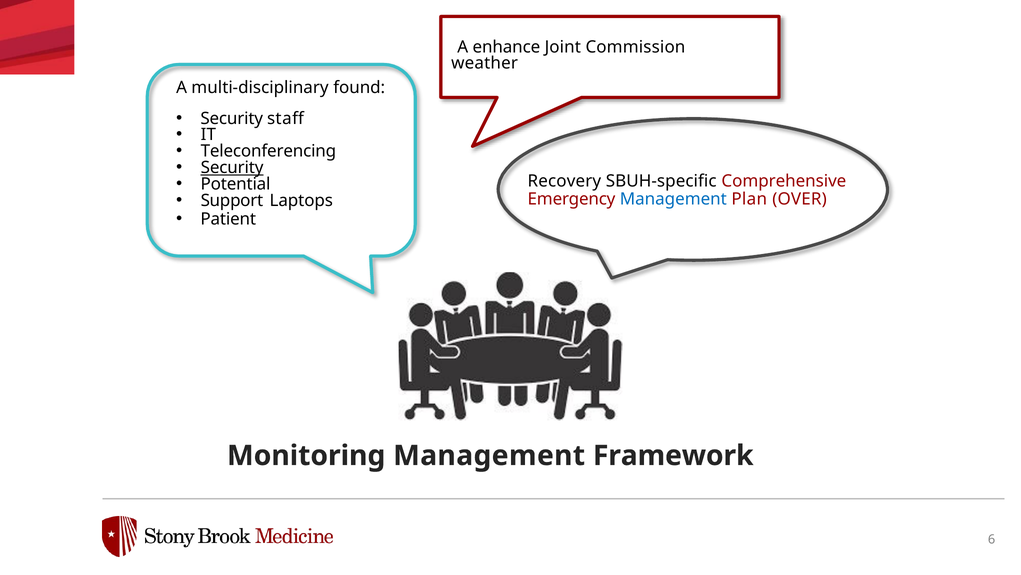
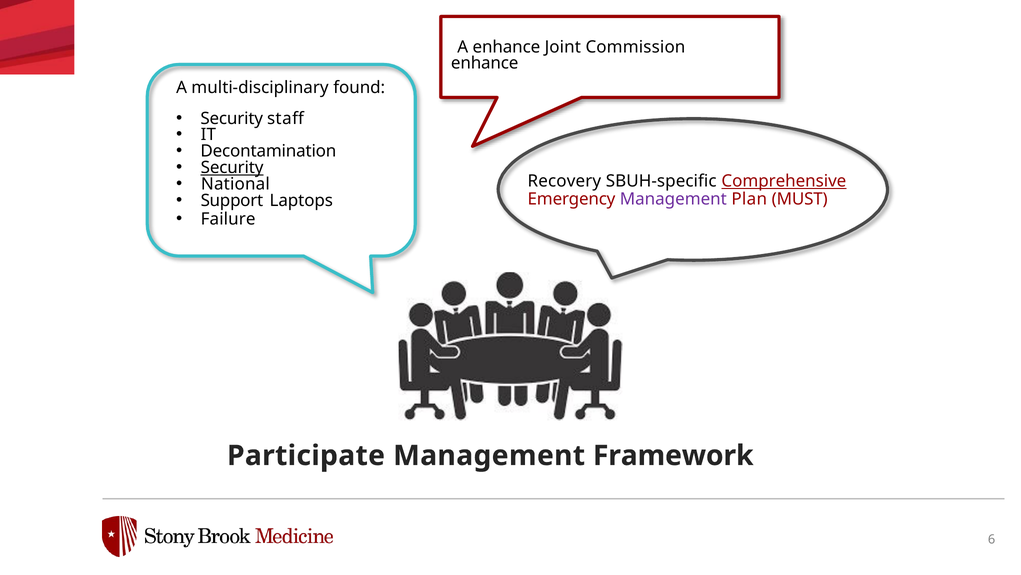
weather: weather -> enhance (485, 63)
Teleconferencing: Teleconferencing -> Decontamination (268, 151)
Potential: Potential -> National (235, 184)
Comprehensive underline: none -> present (784, 181)
Management colour: blue -> purple (673, 199)
OVER: OVER -> MUST (800, 199)
Patient: Patient -> Failure (228, 219)
Monitoring: Monitoring -> Participate (306, 455)
